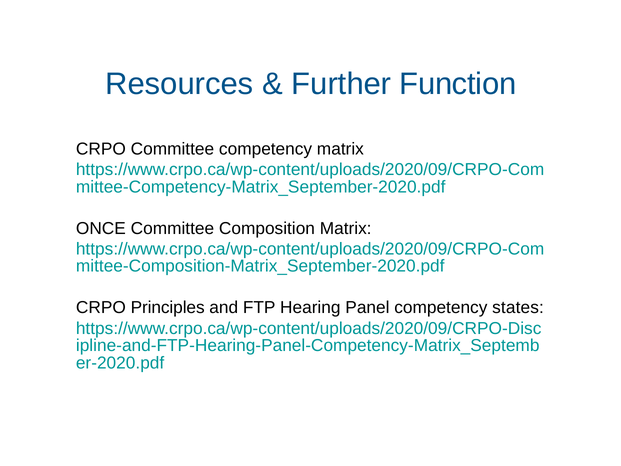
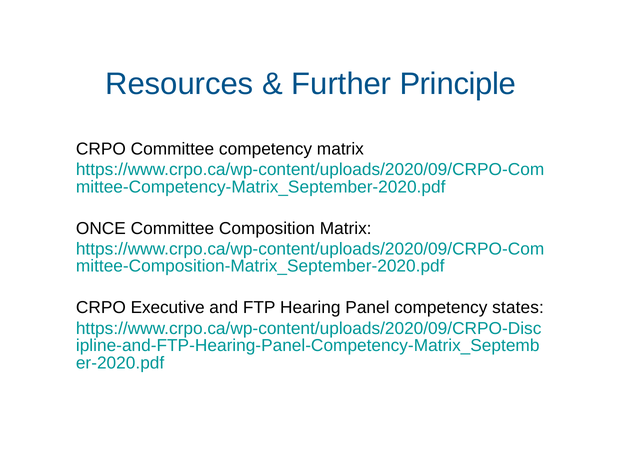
Function: Function -> Principle (458, 84)
Principles: Principles -> Executive (168, 308)
